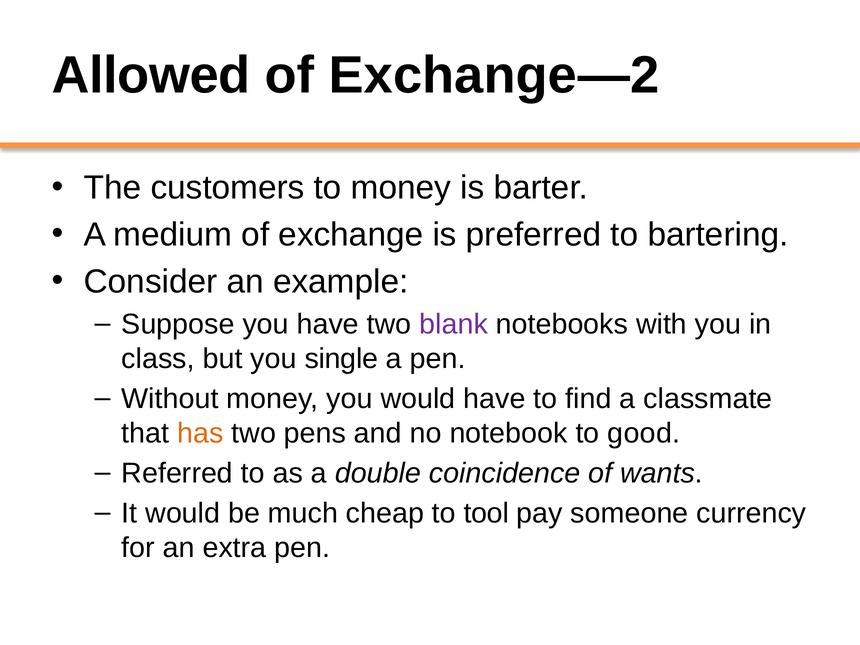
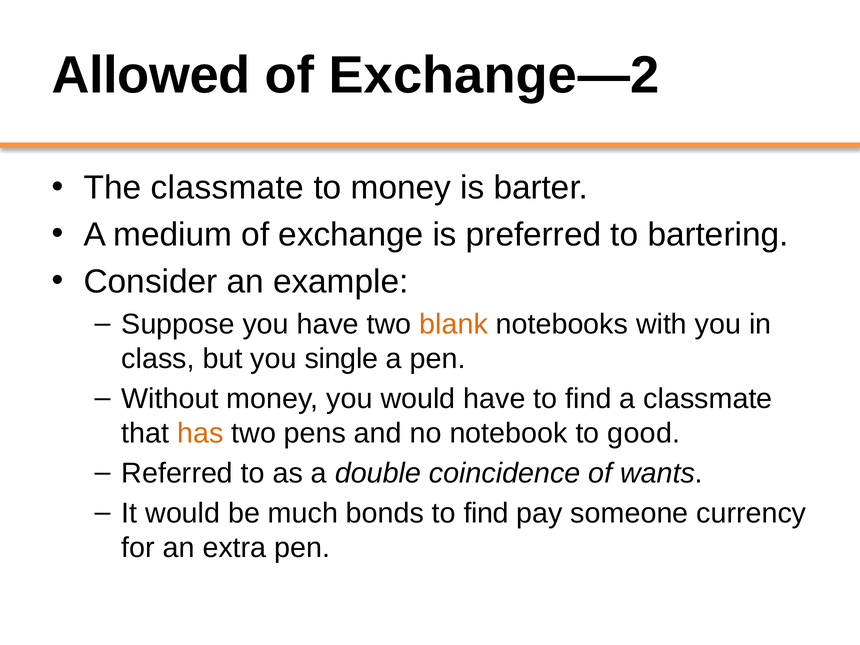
The customers: customers -> classmate (227, 188)
blank colour: purple -> orange (454, 324)
cheap: cheap -> bonds (385, 513)
tool: tool -> find (486, 513)
